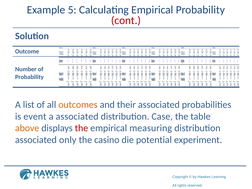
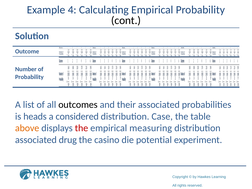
5: 5 -> 4 (72, 10)
cont colour: red -> black (126, 20)
outcomes colour: orange -> black (78, 105)
event: event -> heads (35, 116)
a associated: associated -> considered (77, 116)
only: only -> drug (68, 140)
